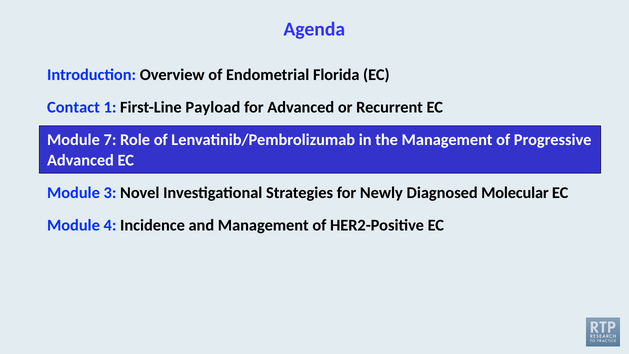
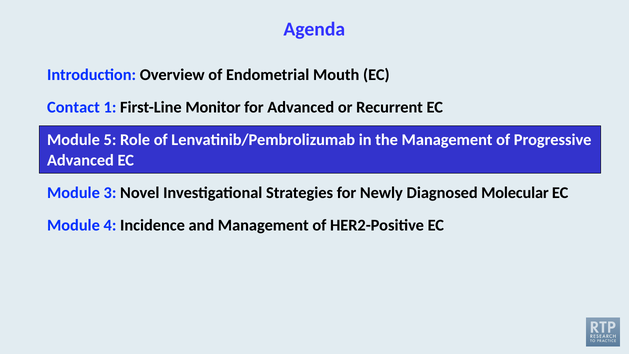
Florida: Florida -> Mouth (336, 75)
Payload: Payload -> Monitor (213, 107)
7: 7 -> 5 (110, 140)
